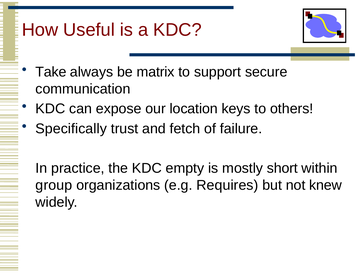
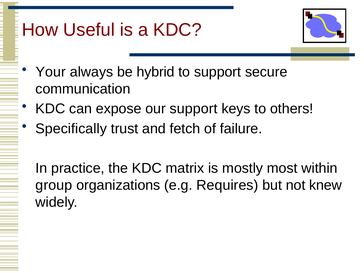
Take: Take -> Your (51, 72)
matrix: matrix -> hybrid (156, 72)
our location: location -> support (194, 109)
empty: empty -> matrix (185, 168)
short: short -> most (282, 168)
